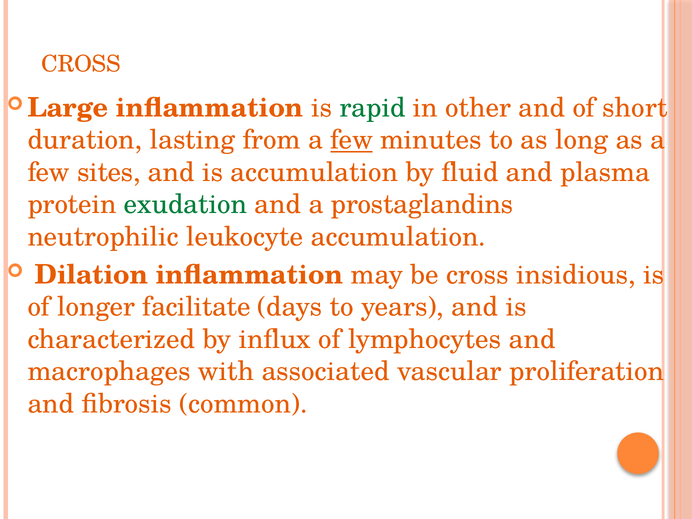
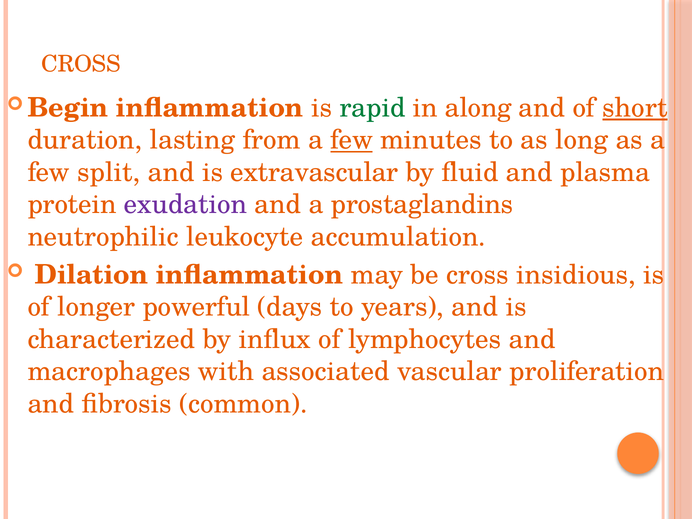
Large: Large -> Begin (68, 108)
other: other -> along (478, 108)
short underline: none -> present (635, 108)
sites: sites -> split (109, 172)
is accumulation: accumulation -> extravascular (314, 172)
exudation colour: green -> purple (186, 205)
facilitate: facilitate -> powerful (196, 307)
